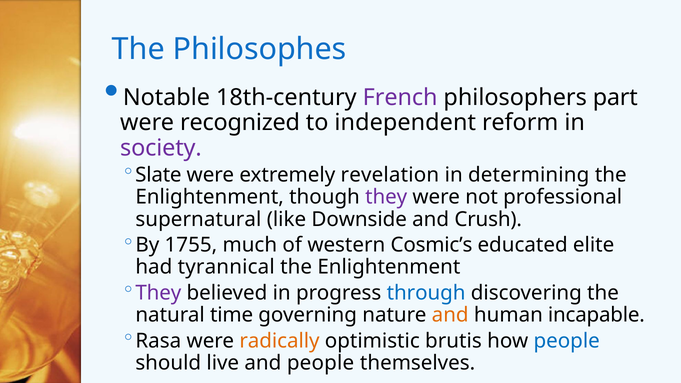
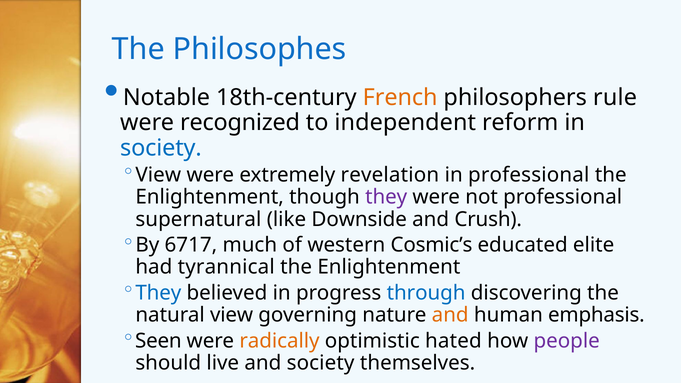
French colour: purple -> orange (400, 97)
part: part -> rule (615, 97)
society colour: purple -> blue (161, 148)
Slate: Slate -> View (158, 175)
in determining: determining -> professional (529, 175)
1755: 1755 -> 6717 (191, 245)
They colour: purple -> blue (158, 293)
natural time: time -> view (232, 315)
incapable: incapable -> emphasis (596, 315)
Rasa: Rasa -> Seen (158, 341)
brutis: brutis -> hated (453, 341)
people colour: blue -> purple (567, 341)
and people: people -> society (321, 363)
